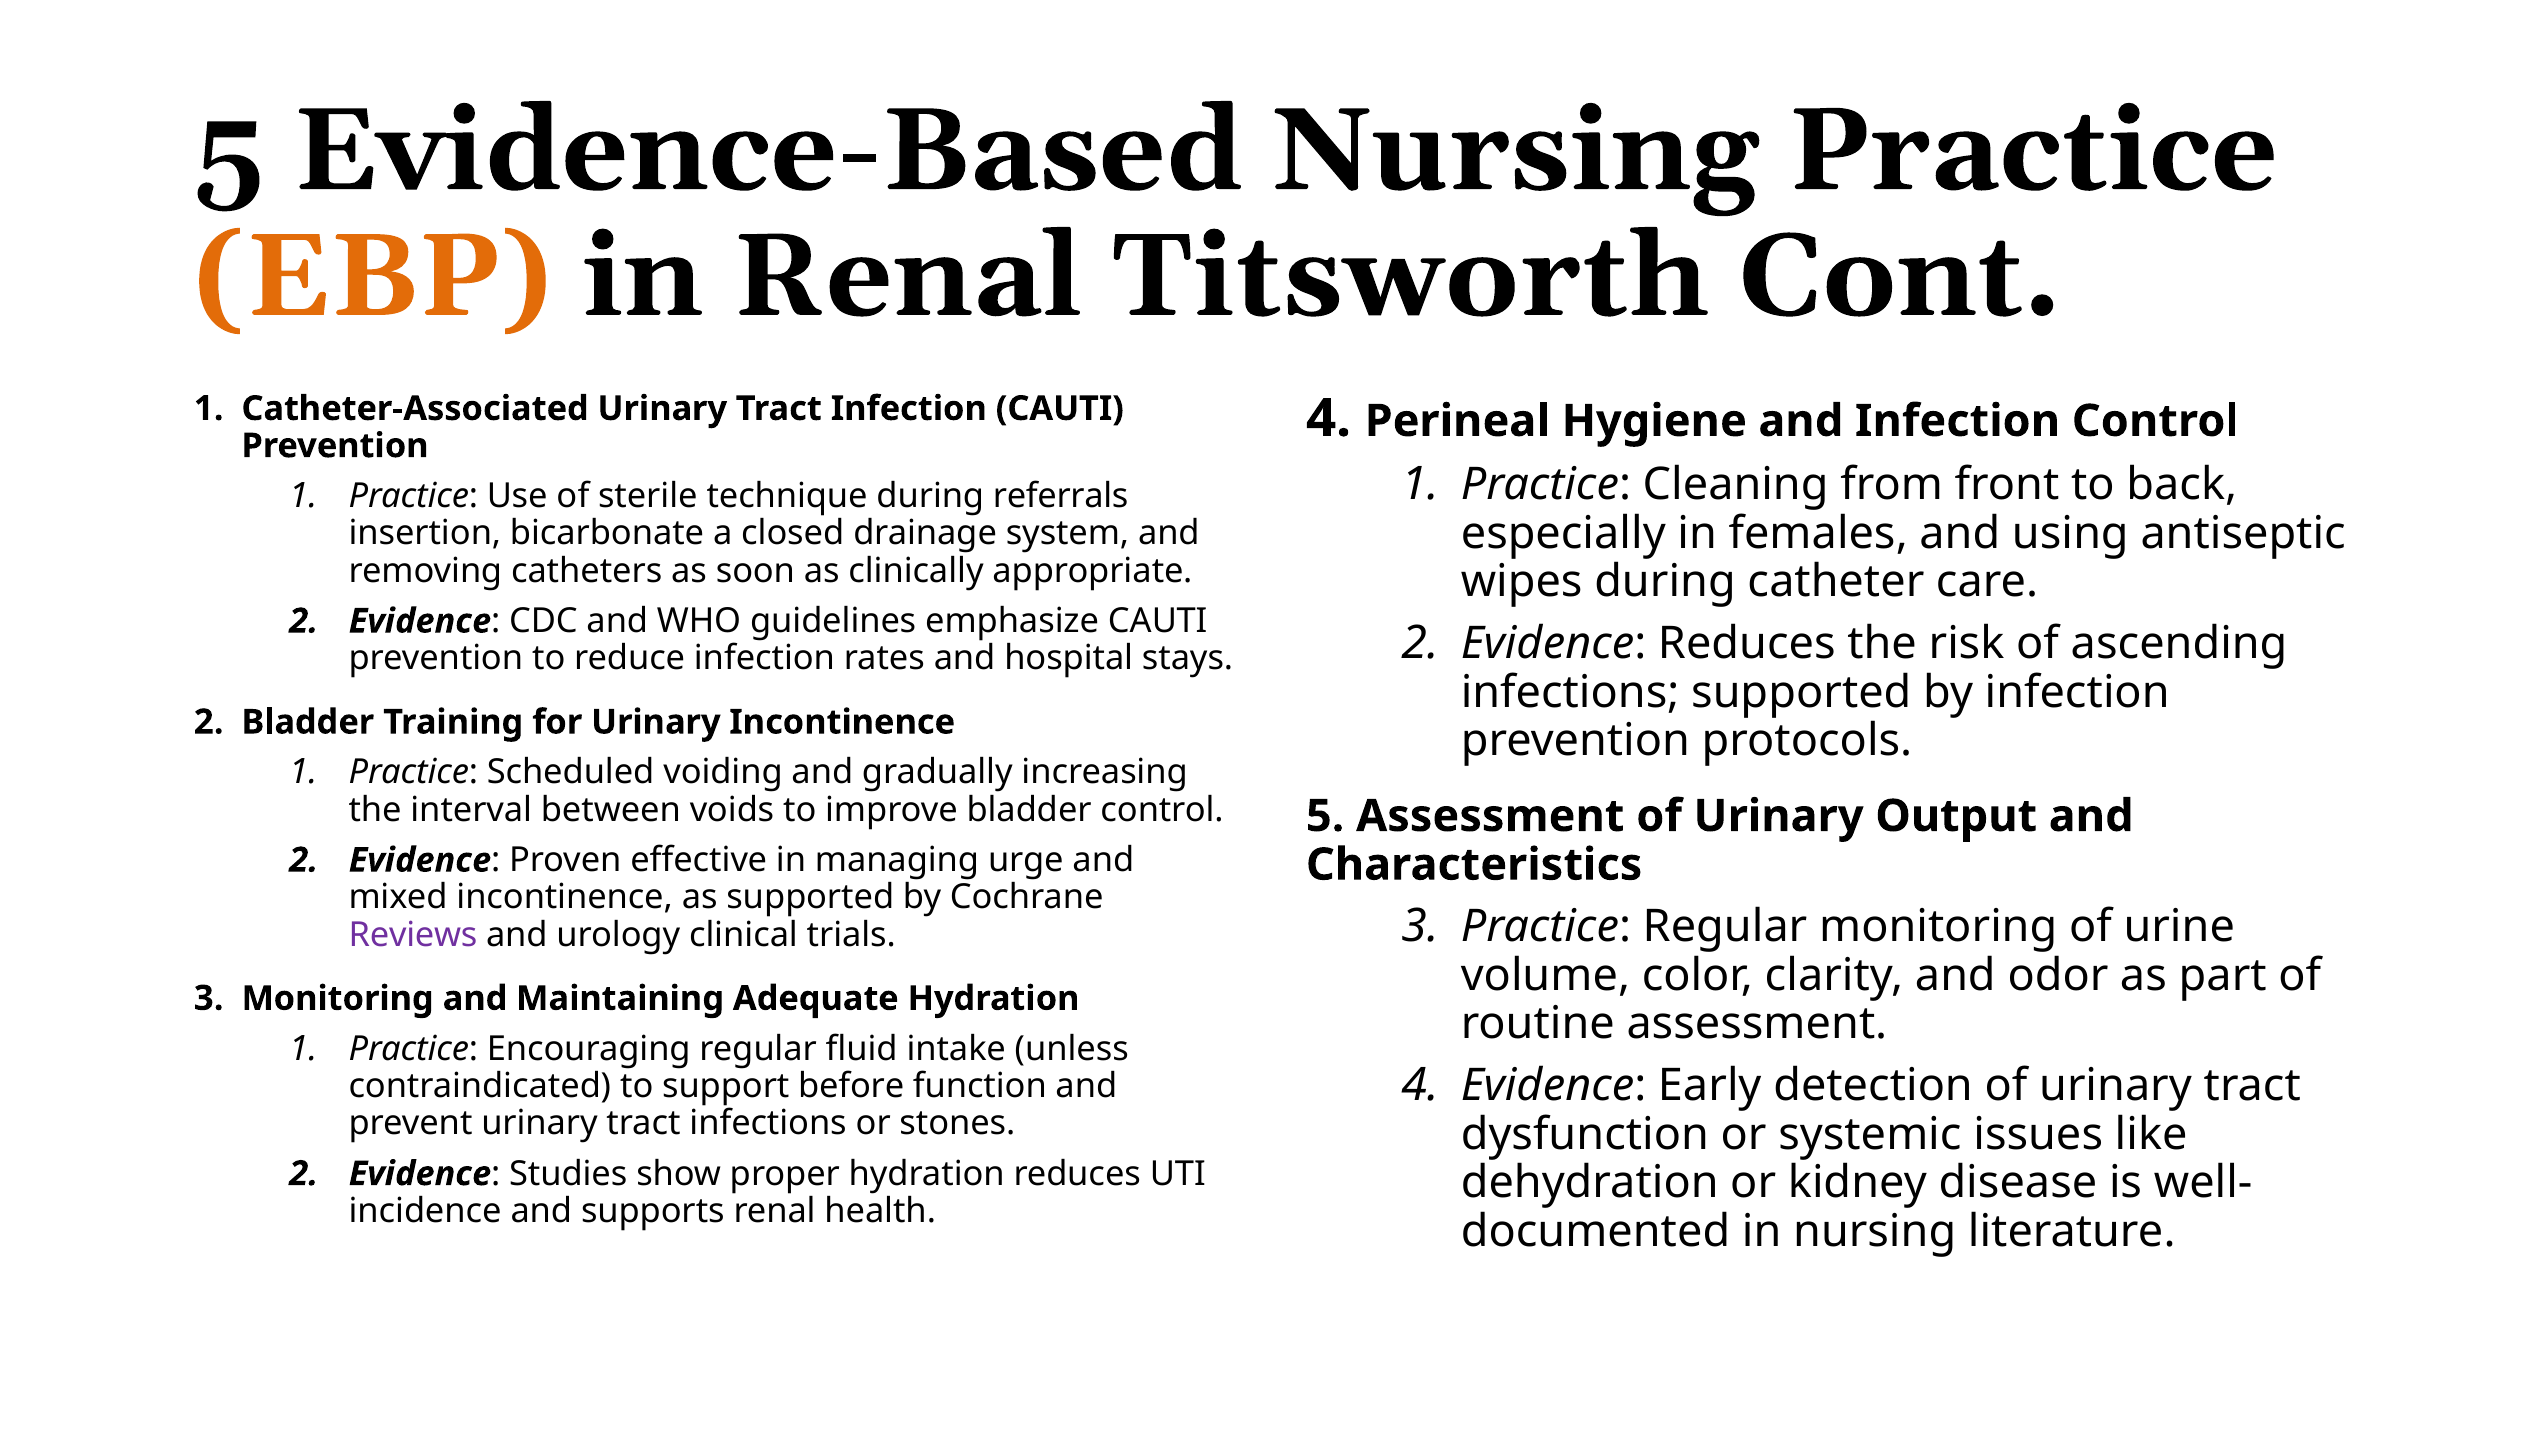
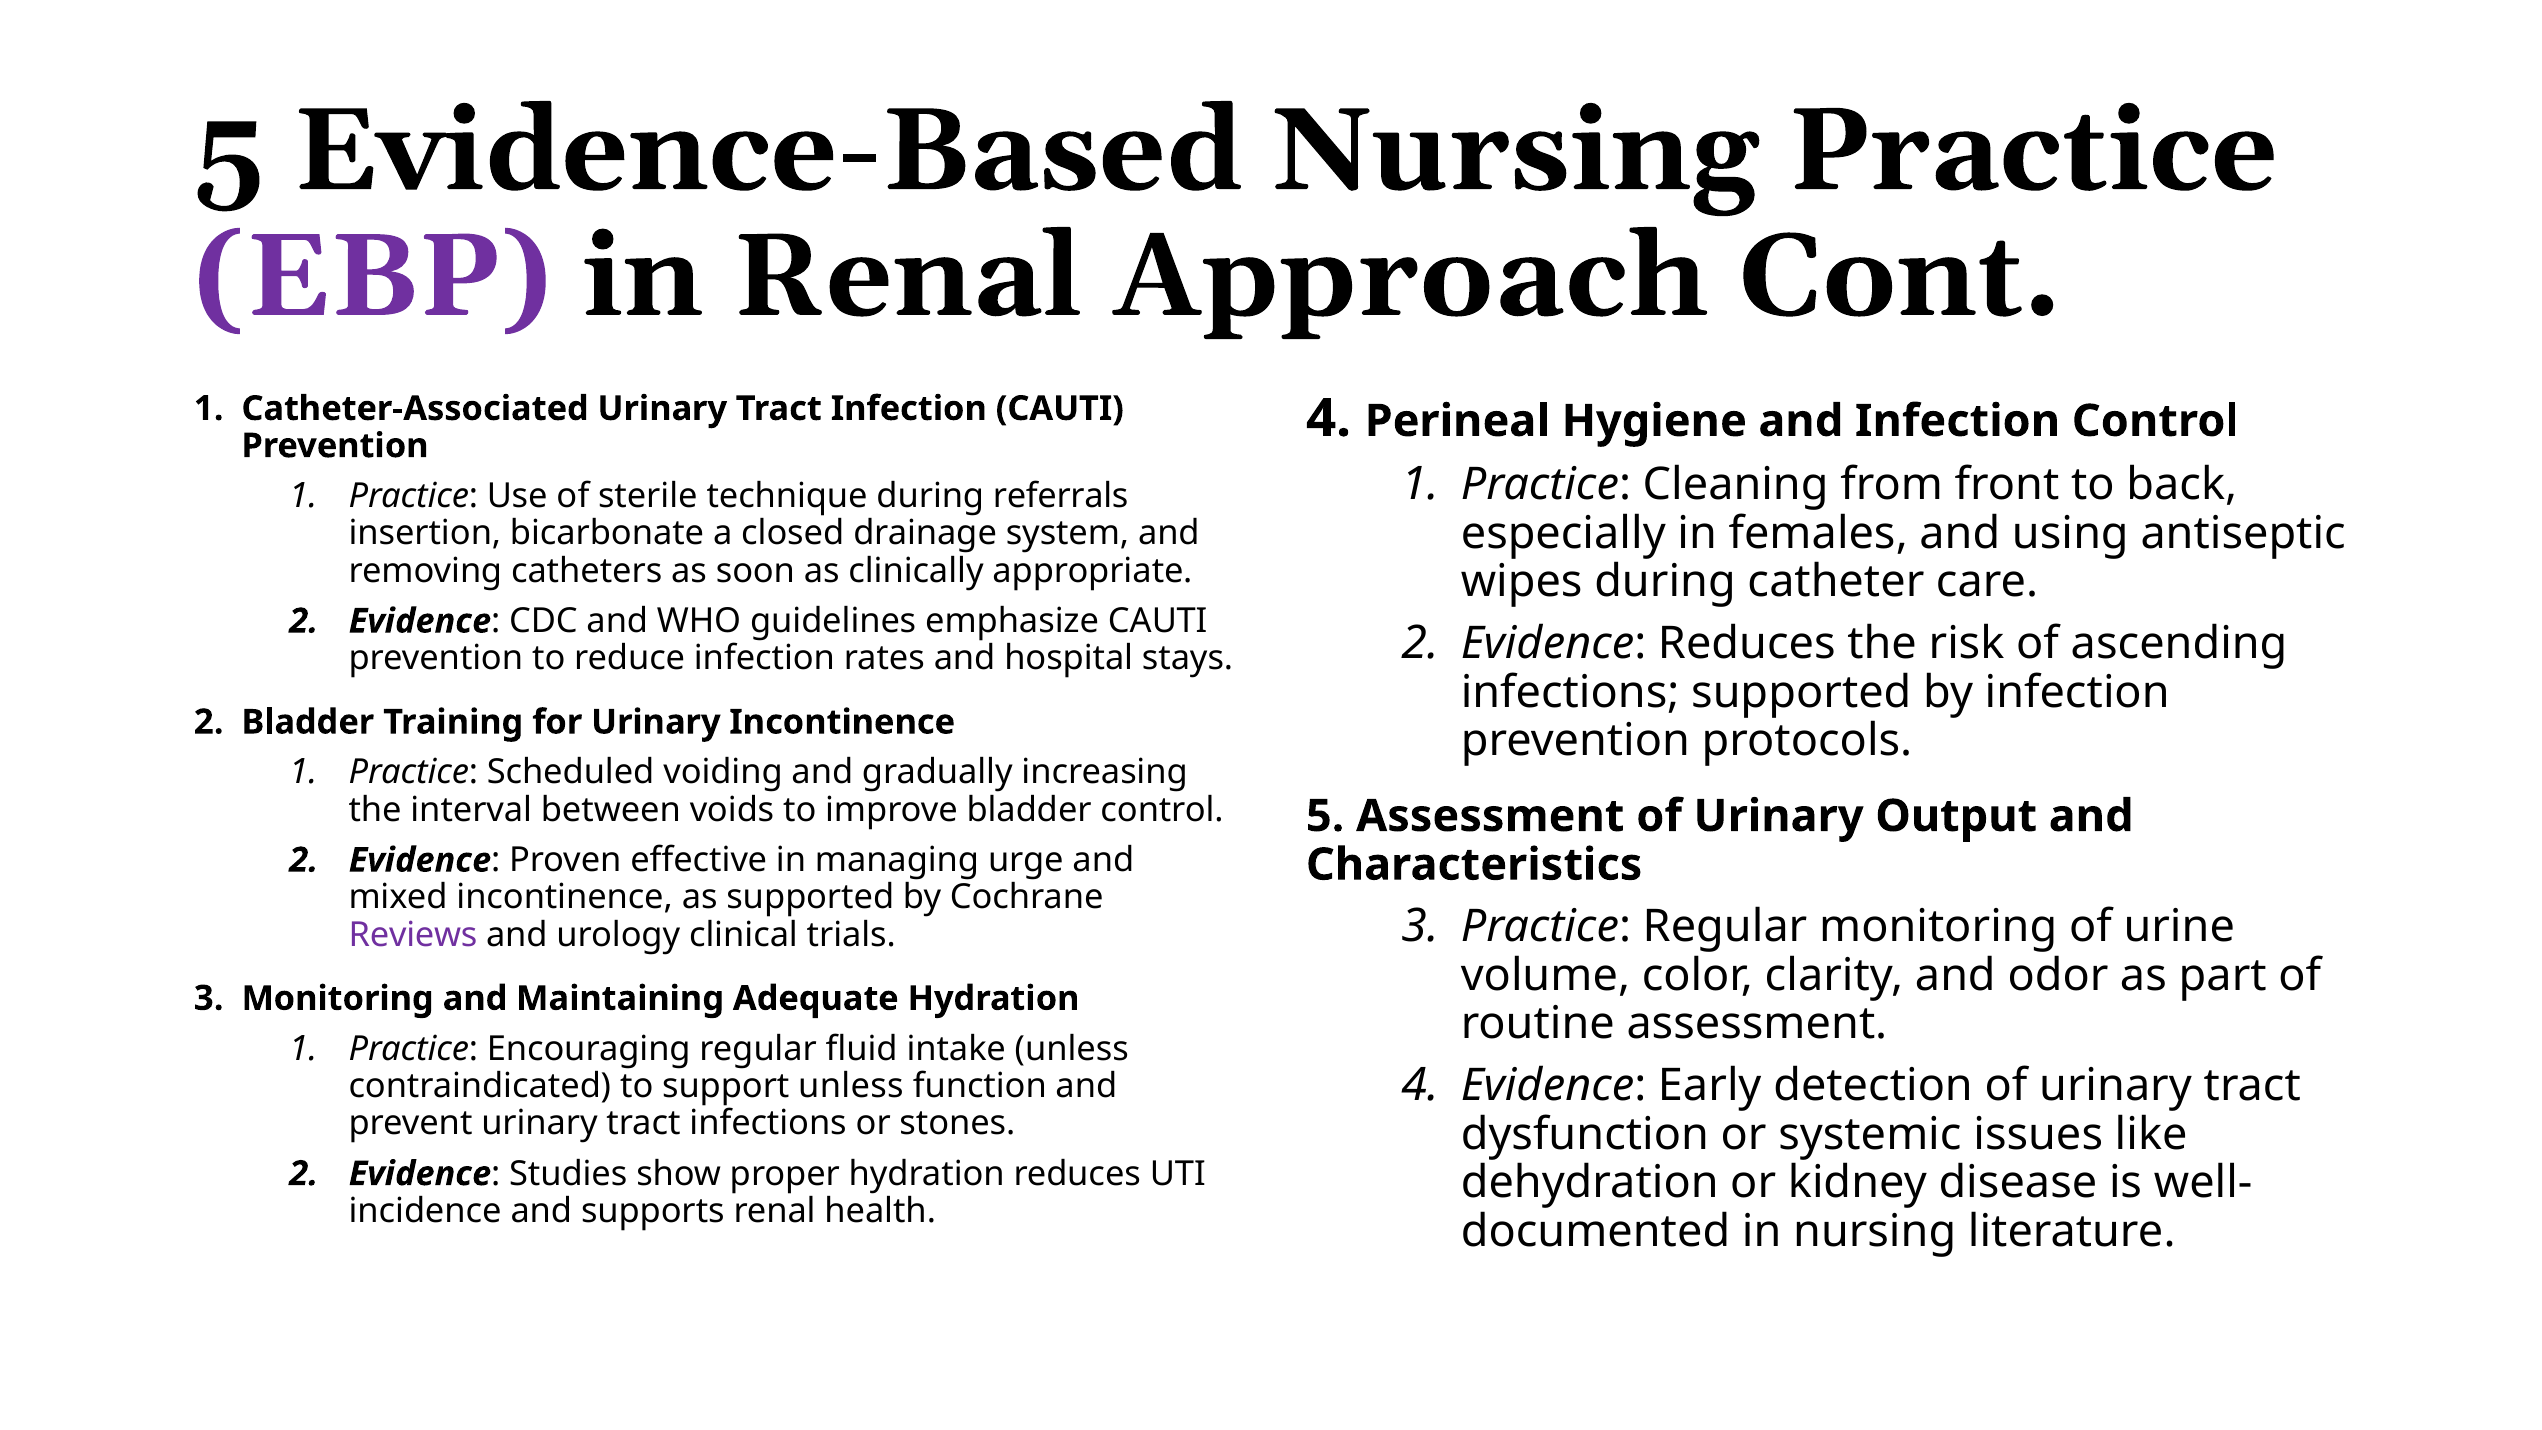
EBP colour: orange -> purple (373, 276)
Titsworth: Titsworth -> Approach (1410, 276)
support before: before -> unless (851, 1086)
